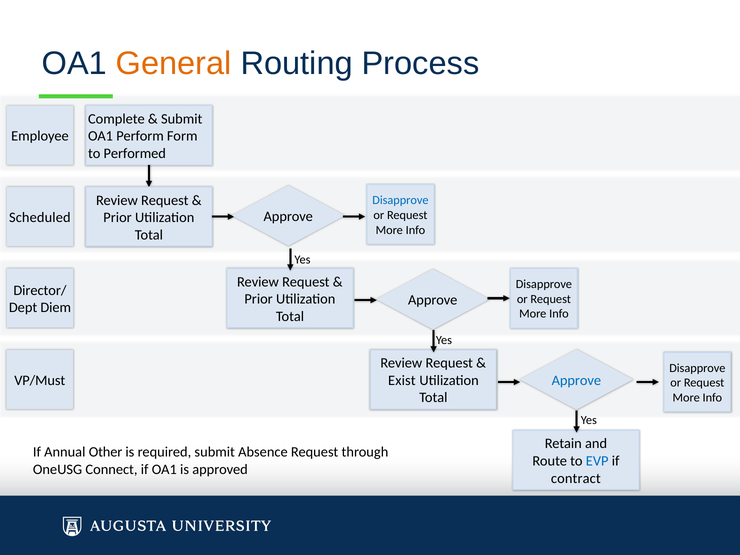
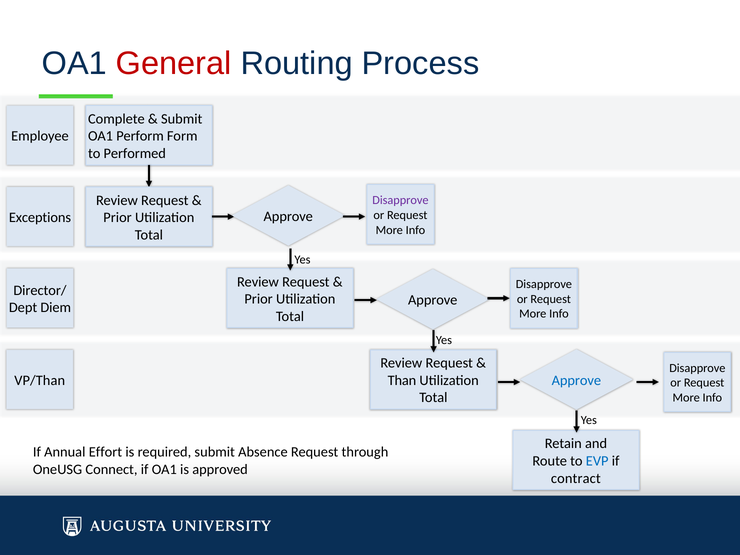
General colour: orange -> red (174, 64)
Disapprove colour: blue -> purple (400, 200)
Scheduled: Scheduled -> Exceptions (40, 218)
VP/Must: VP/Must -> VP/Than (40, 380)
Exist: Exist -> Than (402, 380)
Other: Other -> Effort (105, 452)
